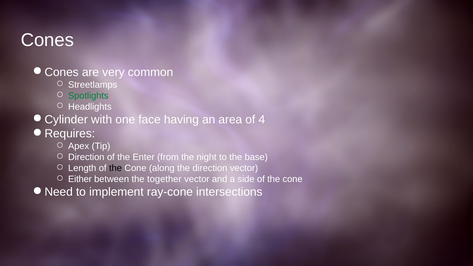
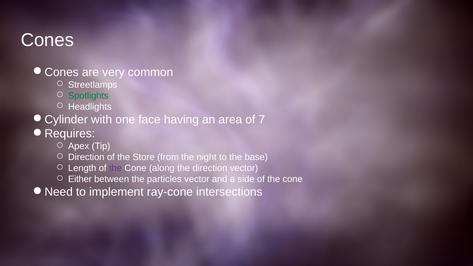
4: 4 -> 7 (262, 120)
Enter: Enter -> Store (144, 157)
the colour: black -> purple (115, 168)
together: together -> particles (164, 179)
